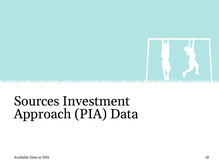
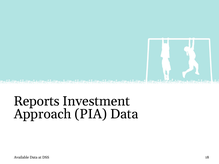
Sources: Sources -> Reports (37, 101)
